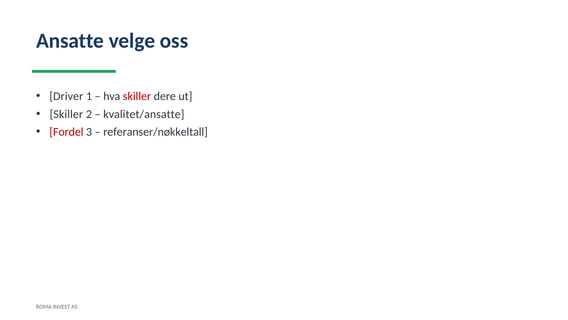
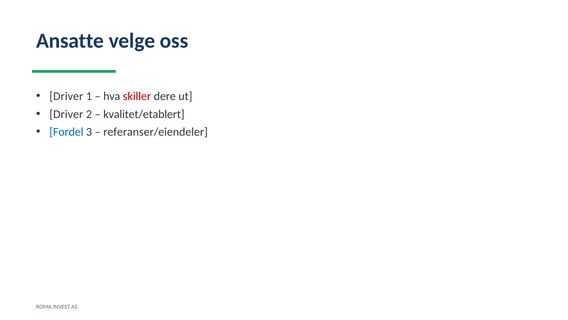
Skiller: Skiller -> Driver (66, 114)
kvalitet/ansatte: kvalitet/ansatte -> kvalitet/etablert (144, 114)
Fordel colour: red -> blue (66, 132)
referanser/nøkkeltall: referanser/nøkkeltall -> referanser/eiendeler (156, 132)
